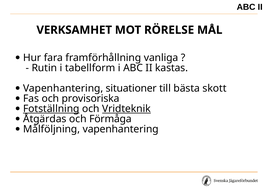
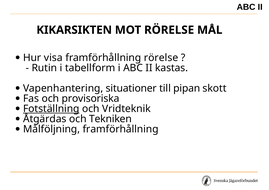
VERKSAMHET: VERKSAMHET -> KIKARSIKTEN (74, 30)
fara: fara -> visa (53, 58)
framförhållning vanliga: vanliga -> rörelse (161, 58)
bästa: bästa -> pipan (187, 88)
Vridteknik underline: present -> none (126, 109)
Förmåga: Förmåga -> Tekniken (110, 119)
Målföljning vapenhantering: vapenhantering -> framförhållning (121, 129)
